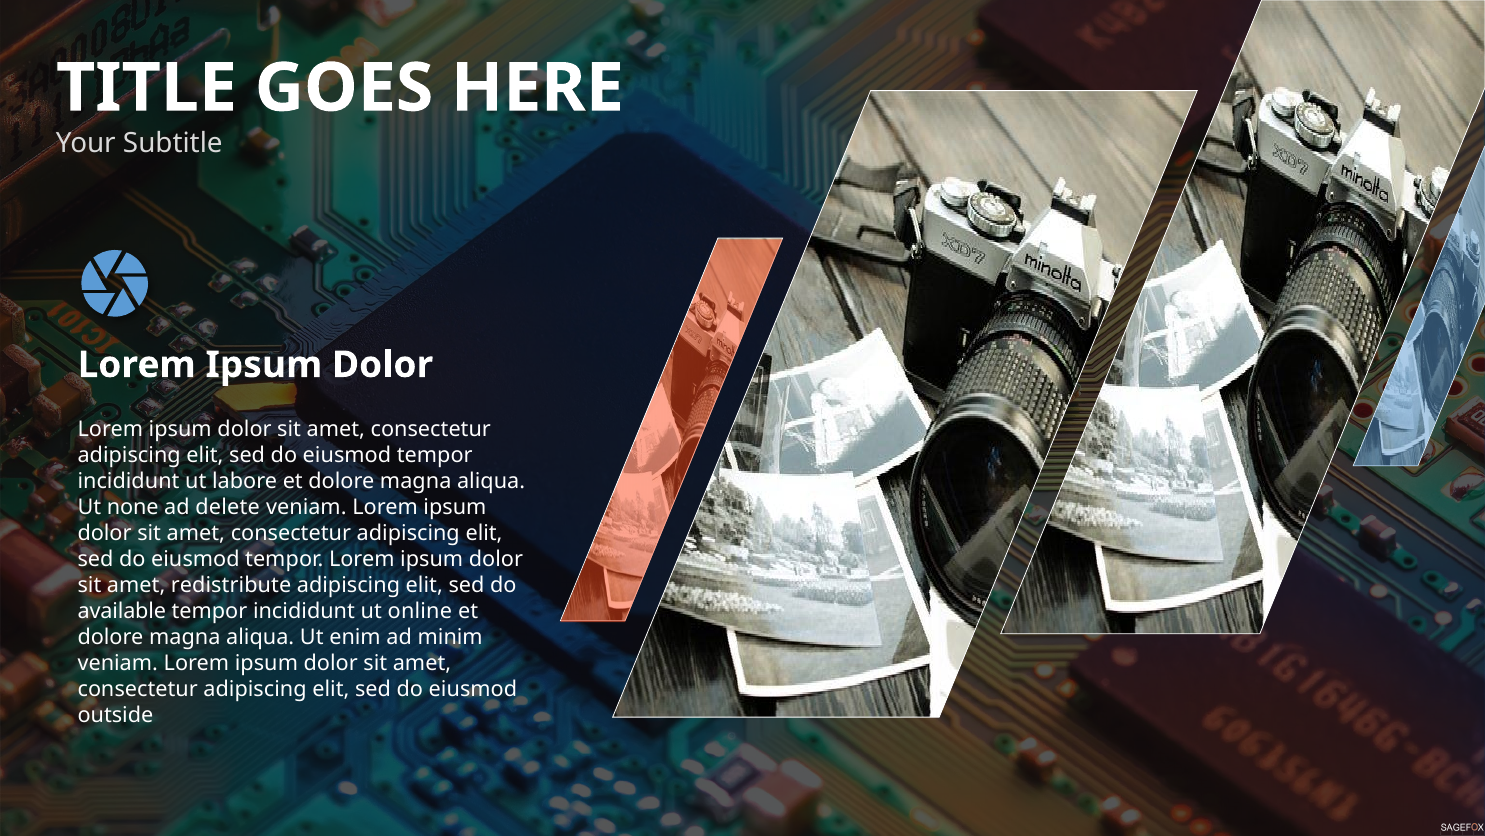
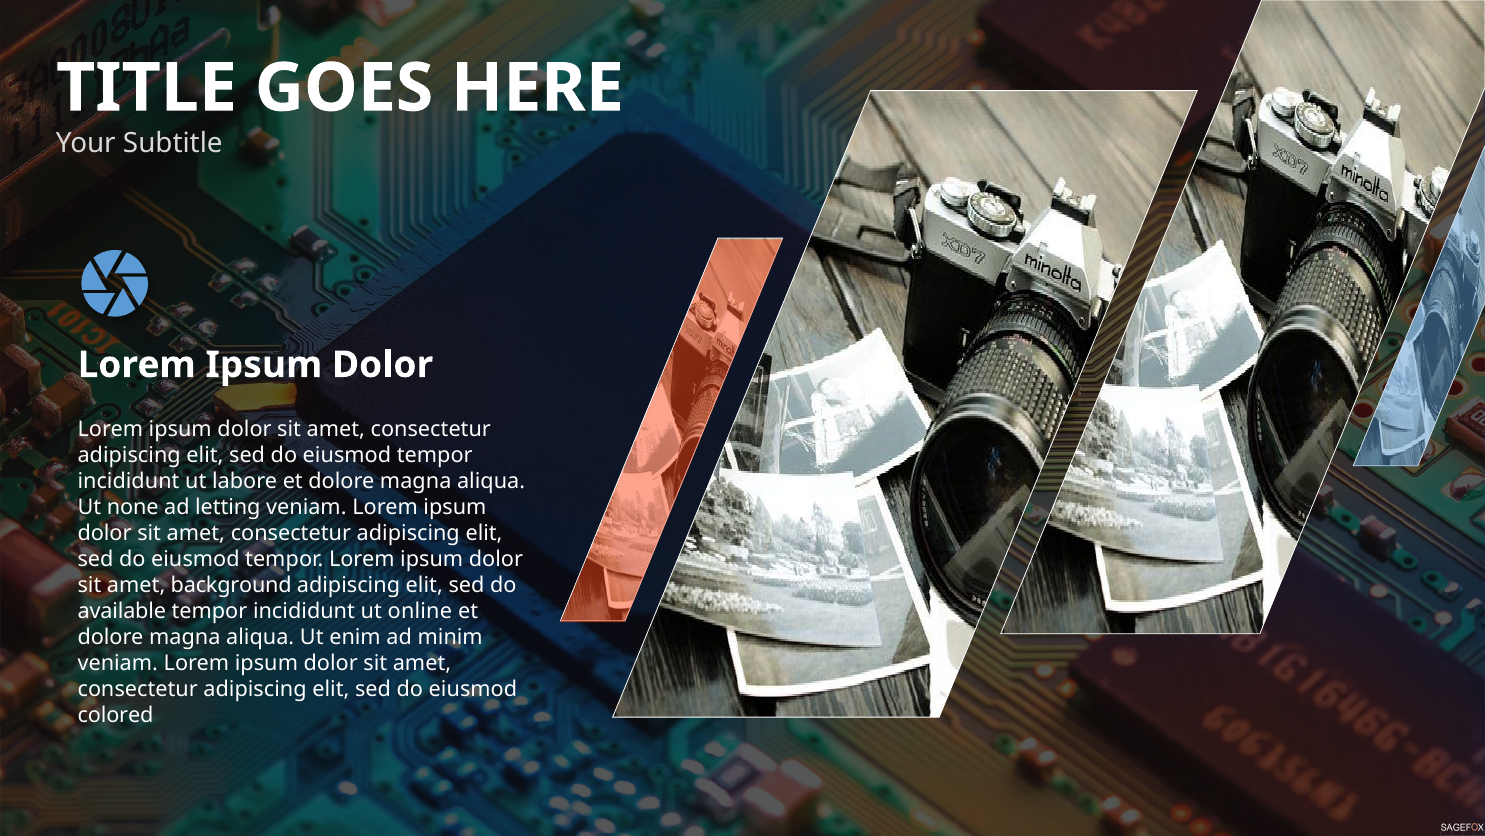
delete: delete -> letting (228, 507)
redistribute: redistribute -> background (231, 585)
outside: outside -> colored (116, 715)
